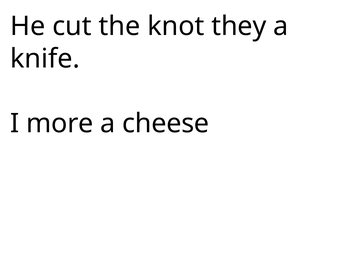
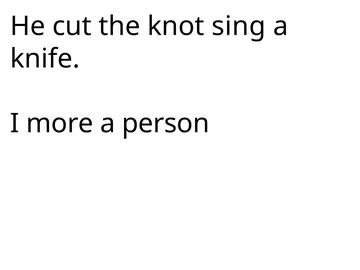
they: they -> sing (239, 26)
cheese: cheese -> person (166, 123)
